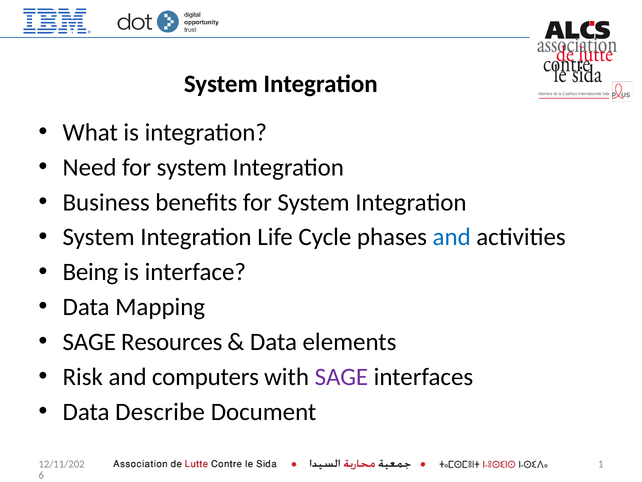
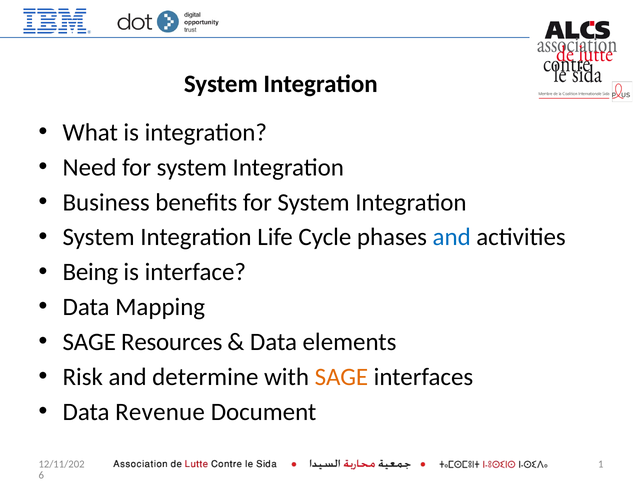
computers: computers -> determine (205, 377)
SAGE colour: purple -> orange (341, 377)
Describe: Describe -> Revenue (160, 411)
